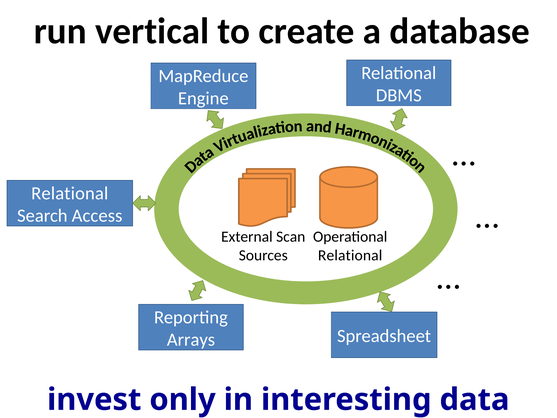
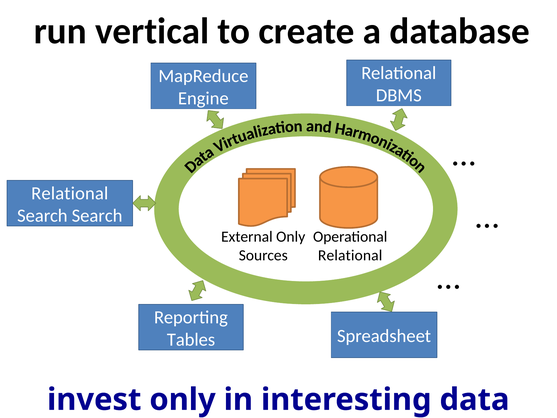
Search Access: Access -> Search (97, 216)
External Scan: Scan -> Only (291, 237)
Arrays: Arrays -> Tables (191, 339)
